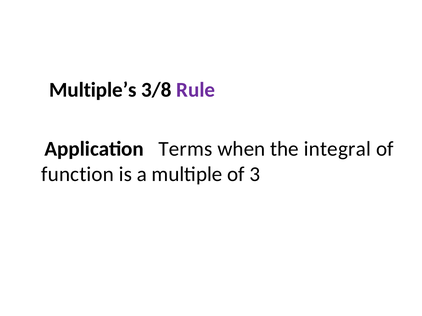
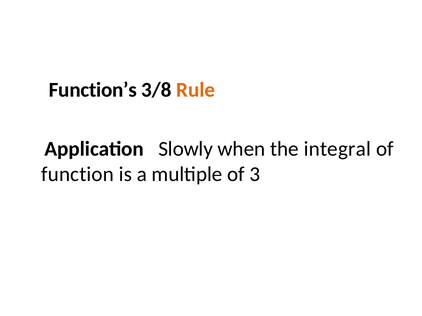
Multiple’s: Multiple’s -> Function’s (93, 90)
Rule colour: purple -> orange (196, 90)
Terms: Terms -> Slowly (186, 149)
